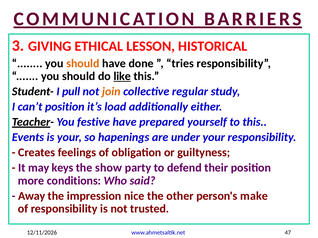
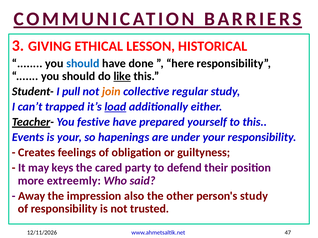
should colour: orange -> blue (83, 64)
tries: tries -> here (180, 64)
can’t position: position -> trapped (65, 107)
load underline: none -> present (115, 107)
show: show -> cared (109, 168)
conditions: conditions -> extreemly (74, 181)
nice: nice -> also (134, 196)
person's make: make -> study (254, 196)
